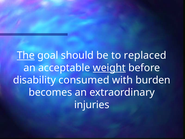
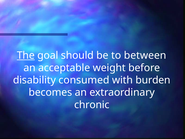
replaced: replaced -> between (145, 55)
weight underline: present -> none (109, 68)
injuries: injuries -> chronic (92, 105)
